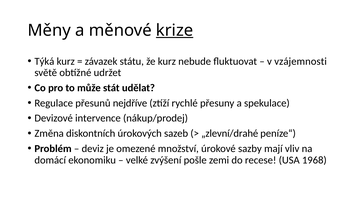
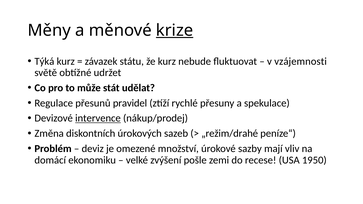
nejdříve: nejdříve -> pravidel (130, 103)
intervence underline: none -> present (98, 118)
„zlevní/drahé: „zlevní/drahé -> „režim/drahé (230, 134)
1968: 1968 -> 1950 (314, 160)
